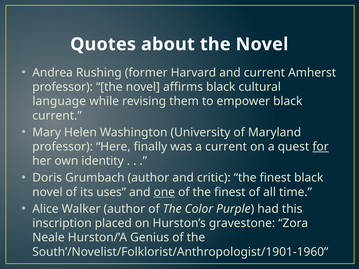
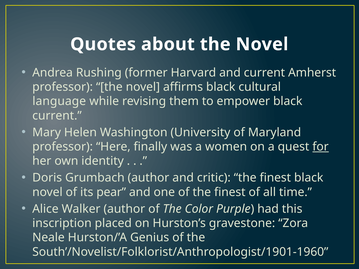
a current: current -> women (226, 147)
uses: uses -> pear (111, 192)
one underline: present -> none (164, 192)
